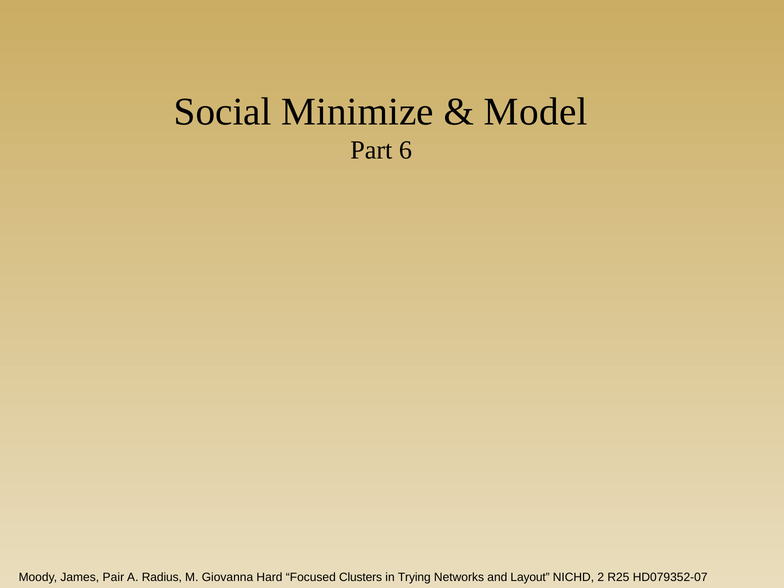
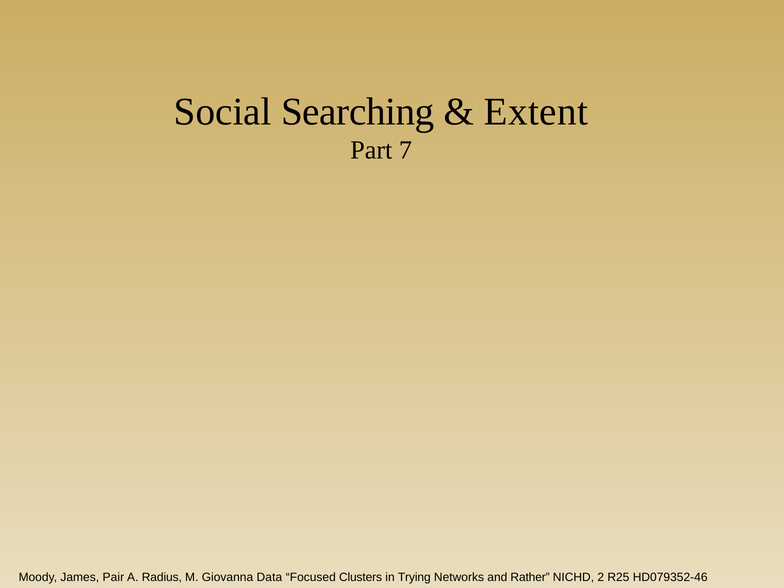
Minimize: Minimize -> Searching (358, 112)
Model: Model -> Extent (536, 112)
6: 6 -> 7 (405, 150)
Hard: Hard -> Data (269, 577)
Layout: Layout -> Rather (530, 577)
HD079352-07: HD079352-07 -> HD079352-46 (670, 577)
